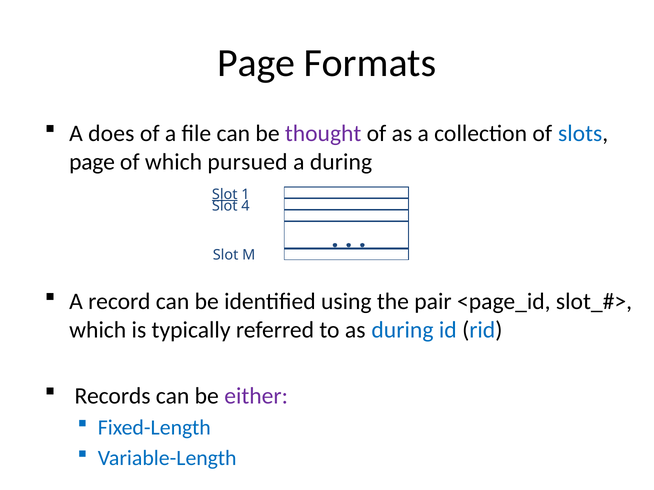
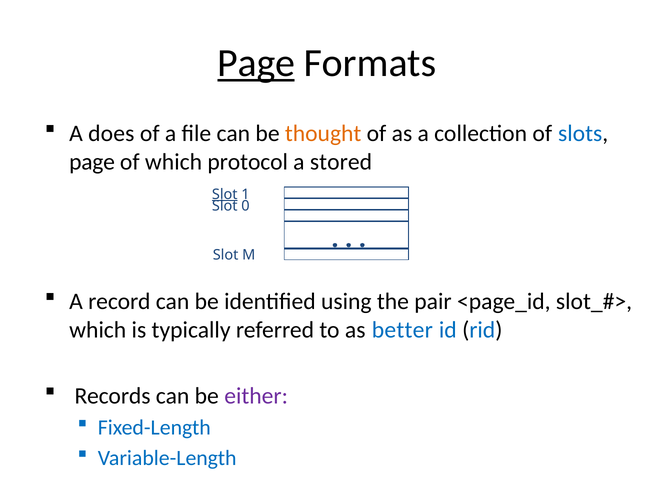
Page underline: none -> present (256, 63)
thought colour: purple -> orange (323, 134)
pursued: pursued -> protocol (248, 162)
a during: during -> stored (341, 162)
4: 4 -> 0 (246, 206)
as during: during -> better (402, 330)
